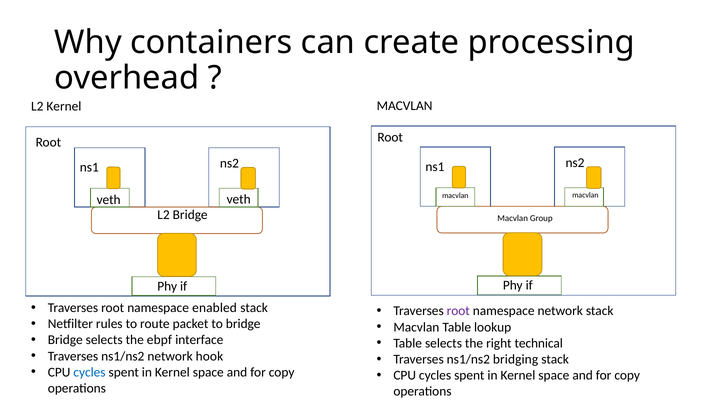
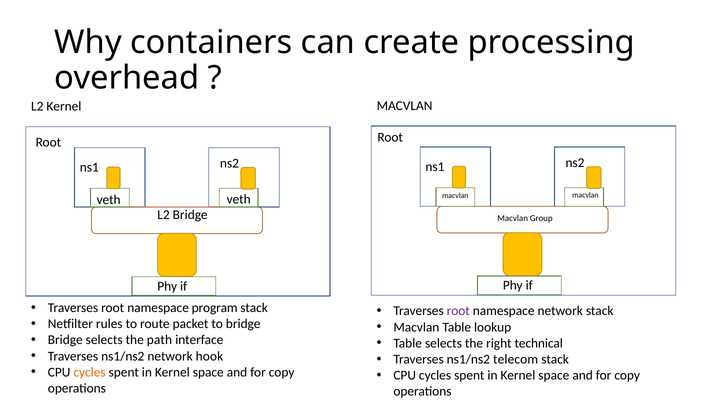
enabled: enabled -> program (215, 308)
ebpf: ebpf -> path (159, 340)
bridging: bridging -> telecom (516, 359)
cycles colour: blue -> orange (90, 372)
